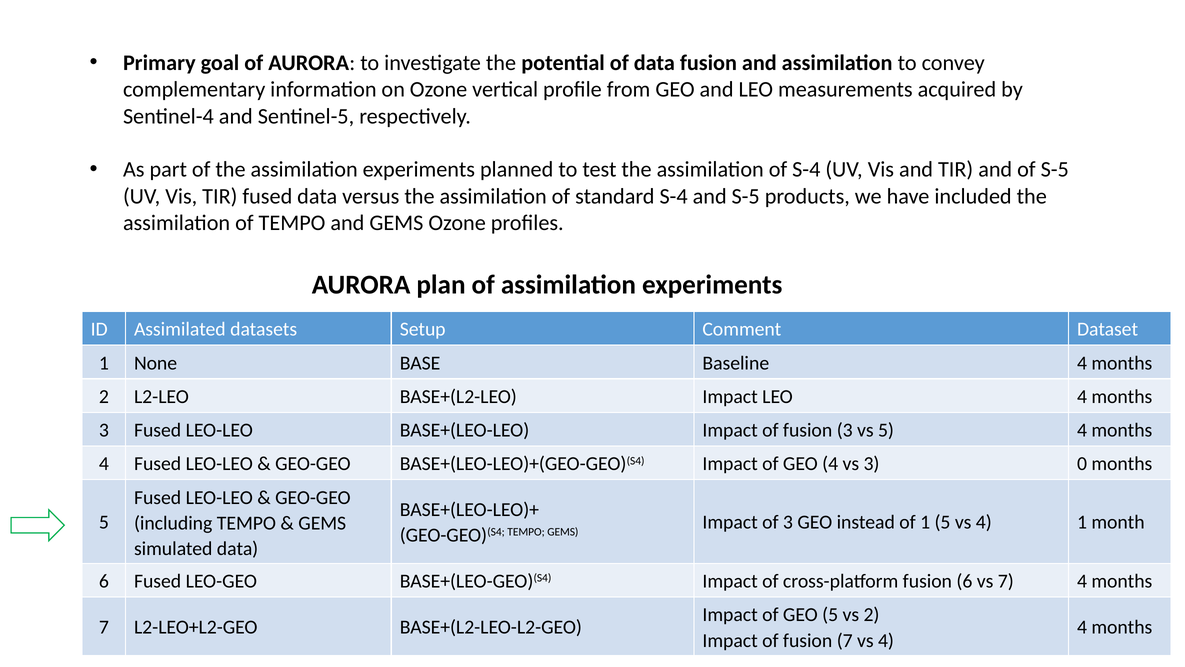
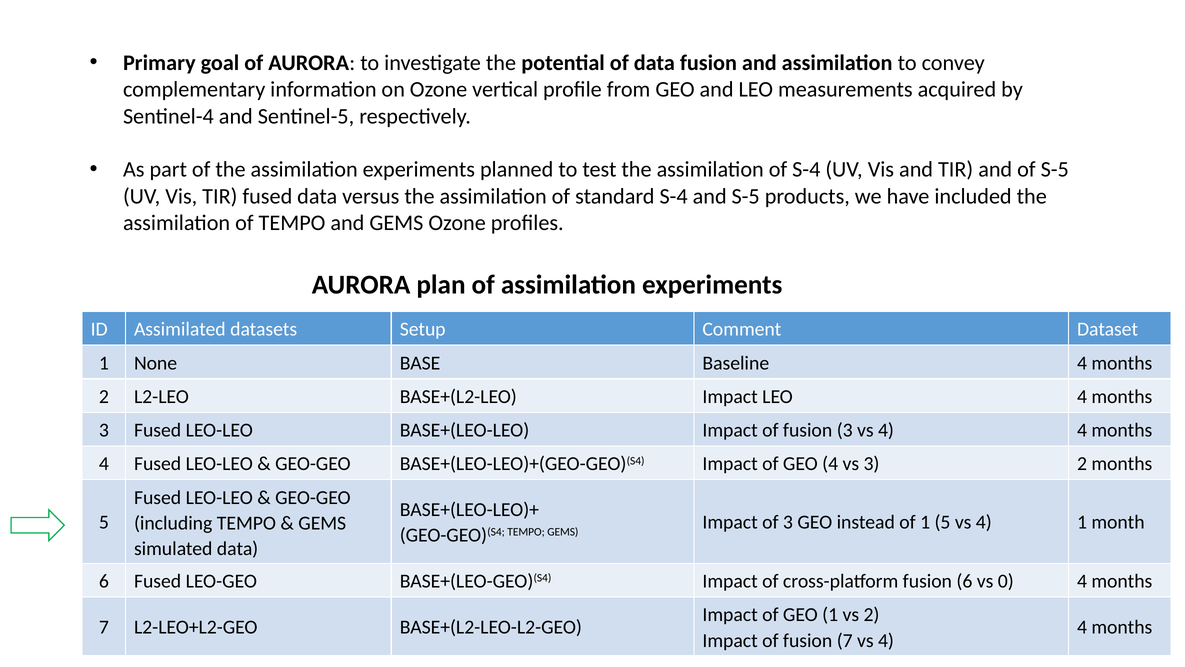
3 vs 5: 5 -> 4 (886, 430)
3 0: 0 -> 2 (1082, 464)
vs 7: 7 -> 0 (1006, 581)
GEO 5: 5 -> 1 (830, 615)
